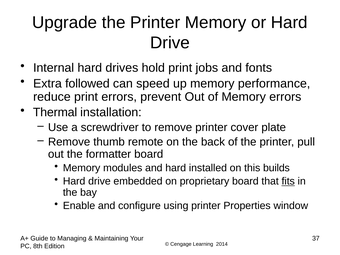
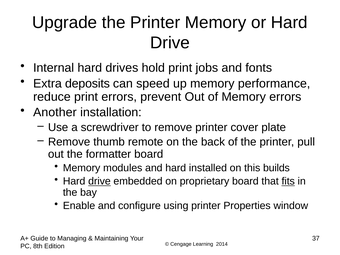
followed: followed -> deposits (87, 83)
Thermal: Thermal -> Another (55, 112)
drive underline: none -> present (99, 181)
